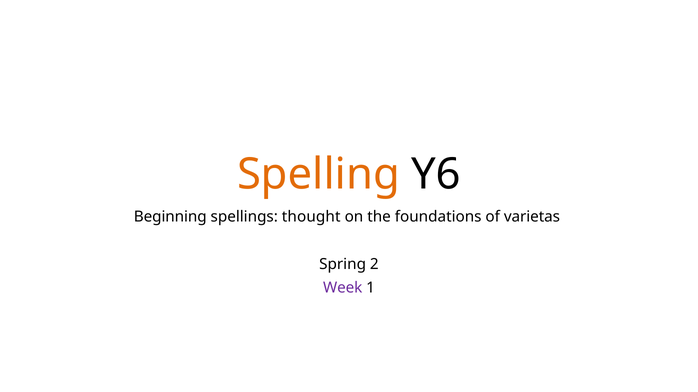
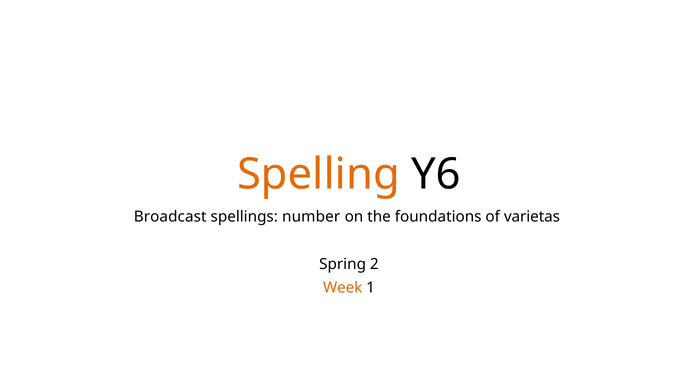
Beginning: Beginning -> Broadcast (170, 217)
thought: thought -> number (311, 217)
Week colour: purple -> orange (343, 288)
